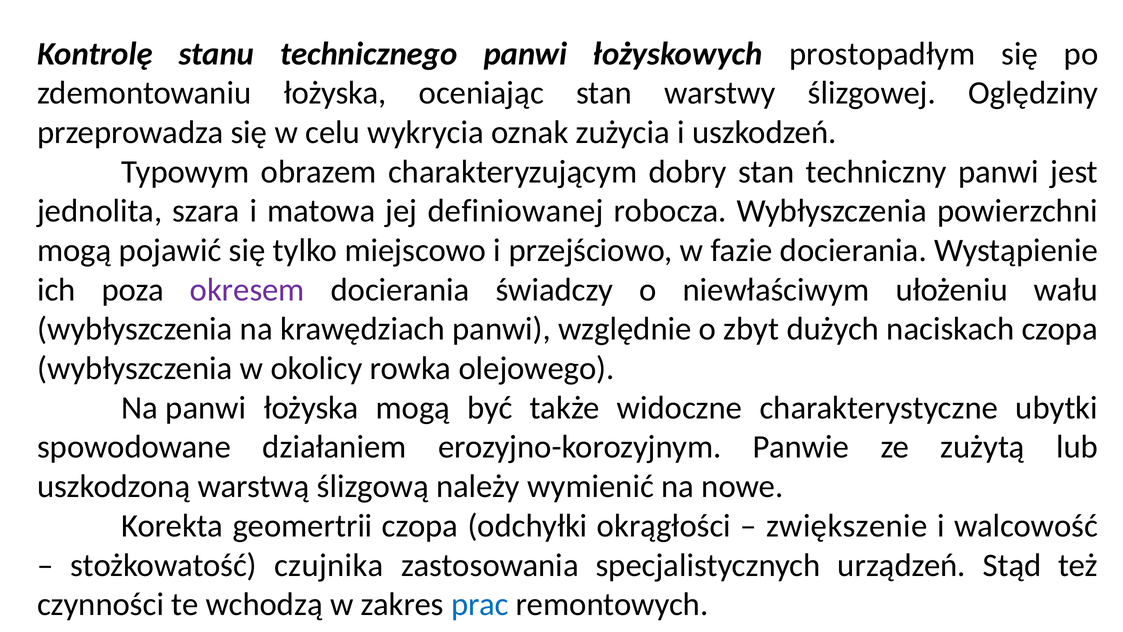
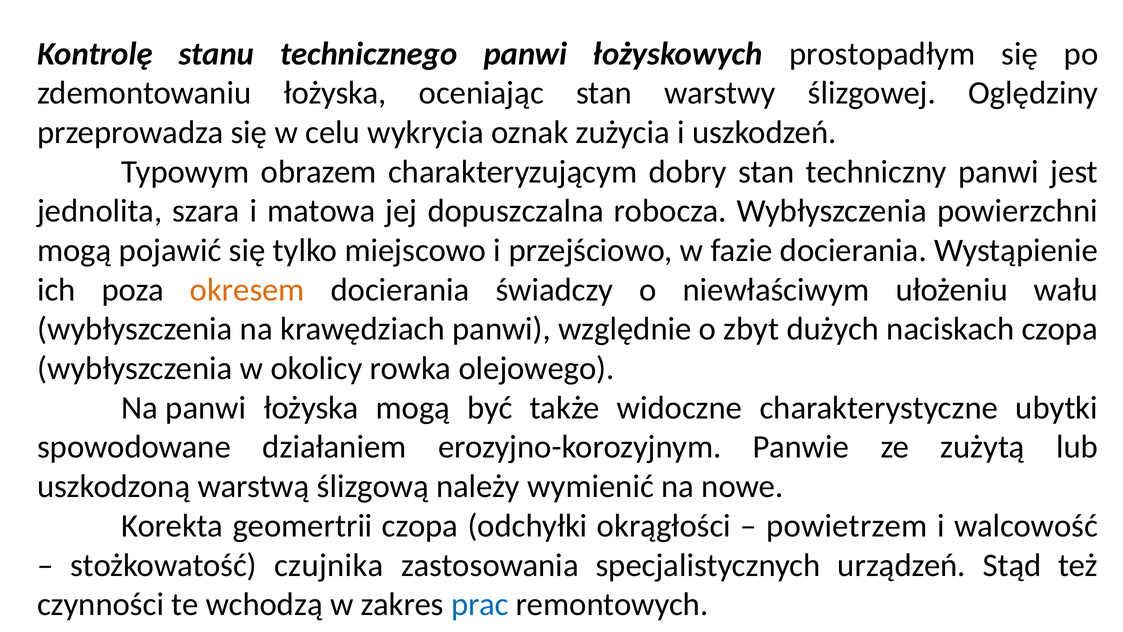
definiowanej: definiowanej -> dopuszczalna (516, 211)
okresem colour: purple -> orange (247, 290)
zwiększenie: zwiększenie -> powietrzem (847, 526)
